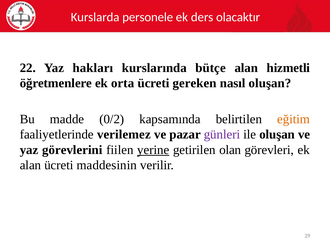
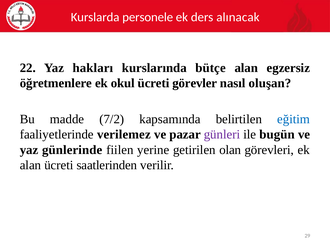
olacaktır: olacaktır -> alınacak (238, 17)
hizmetli: hizmetli -> egzersiz (288, 68)
orta: orta -> okul (123, 83)
gereken: gereken -> görevler (195, 83)
0/2: 0/2 -> 7/2 (112, 119)
eğitim colour: orange -> blue (294, 119)
ile oluşan: oluşan -> bugün (277, 135)
görevlerini: görevlerini -> günlerinde (72, 150)
yerine underline: present -> none (153, 150)
maddesinin: maddesinin -> saatlerinden (107, 166)
